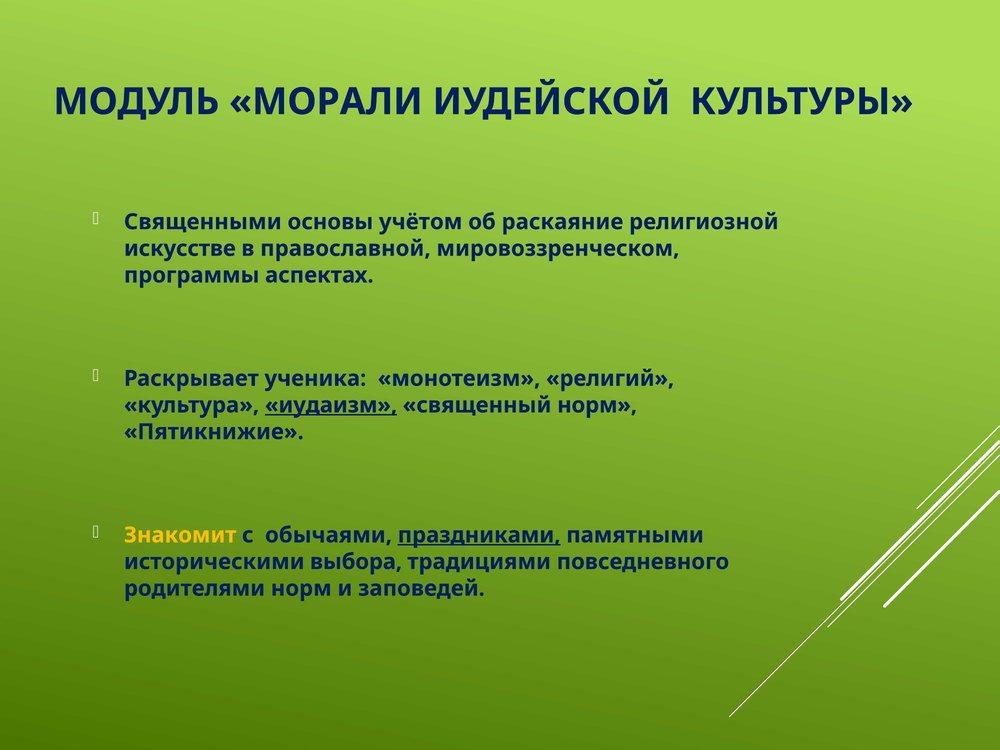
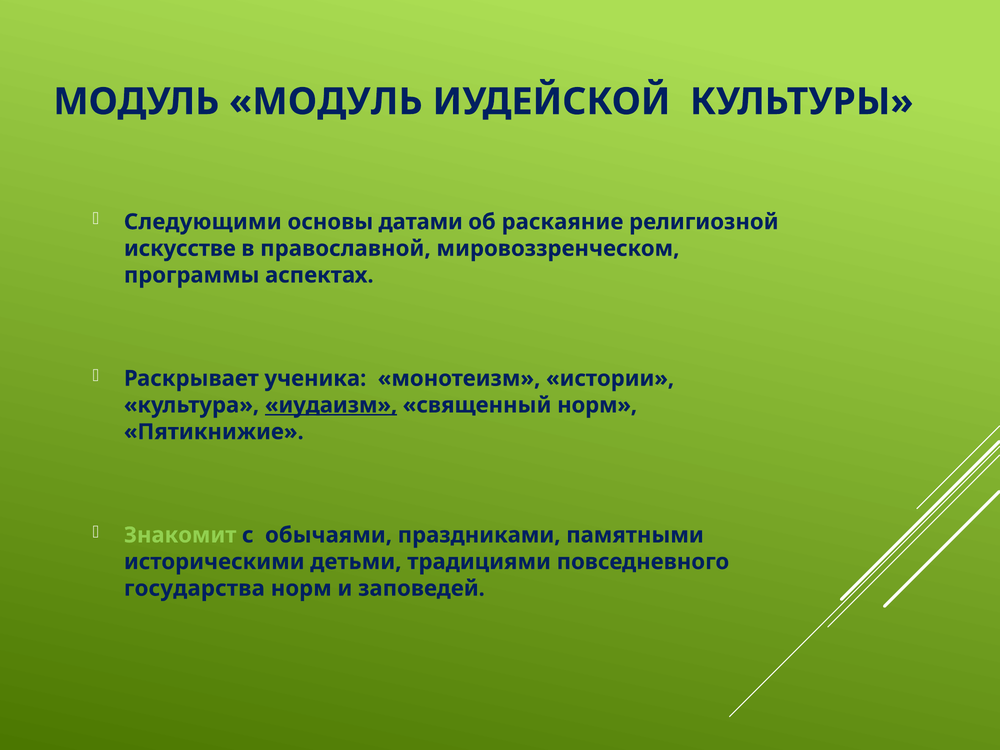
МОДУЛЬ МОРАЛИ: МОРАЛИ -> МОДУЛЬ (326, 102)
Священными: Священными -> Следующими (203, 222)
учётом: учётом -> датами (421, 222)
религий: религий -> истории (610, 378)
Знакомит colour: yellow -> light green (180, 535)
праздниками underline: present -> none (479, 535)
выбора: выбора -> детьми (356, 562)
родителями: родителями -> государства (194, 588)
